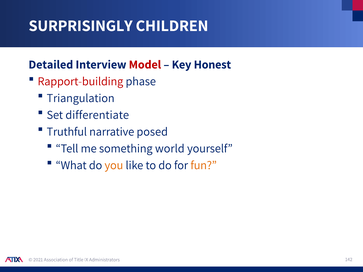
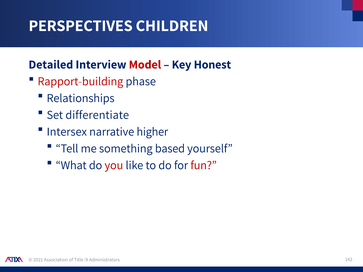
SURPRISINGLY: SURPRISINGLY -> PERSPECTIVES (81, 26)
Triangulation: Triangulation -> Relationships (81, 98)
Truthful: Truthful -> Intersex (67, 132)
posed: posed -> higher (152, 132)
world: world -> based (170, 149)
you colour: orange -> red (114, 165)
fun colour: orange -> red (204, 165)
